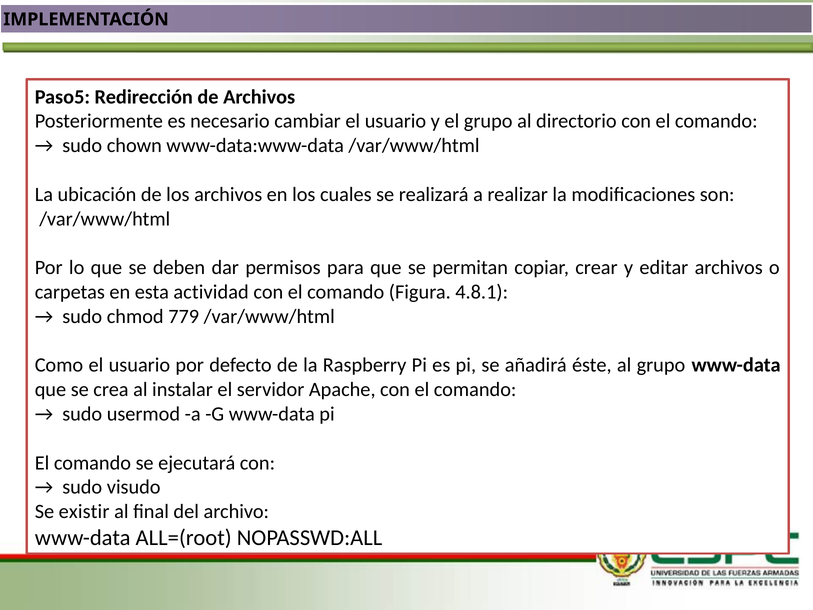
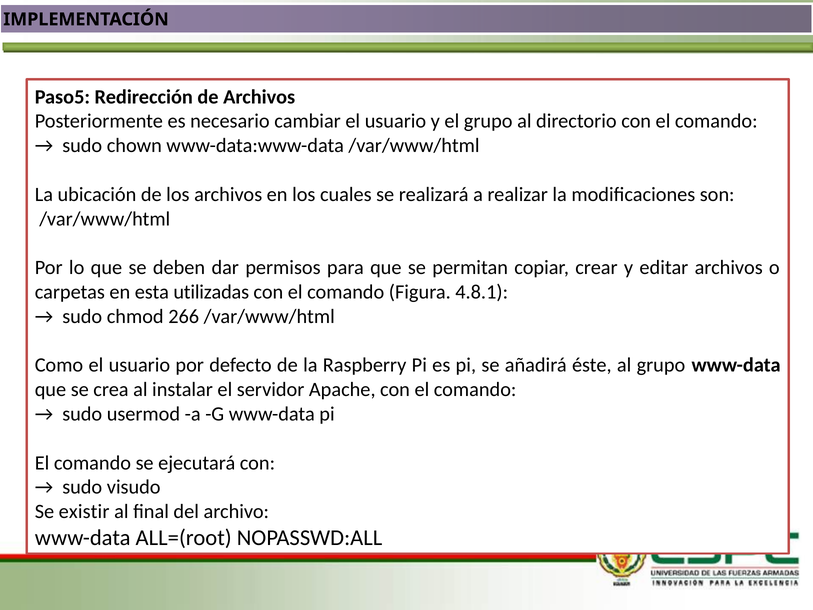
actividad: actividad -> utilizadas (211, 292)
779: 779 -> 266 (184, 316)
